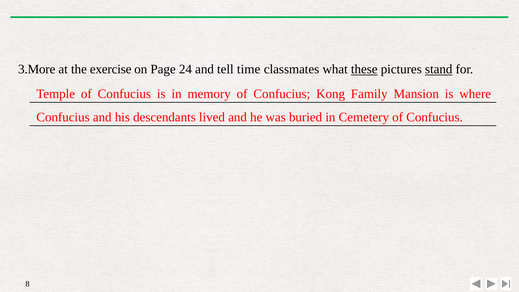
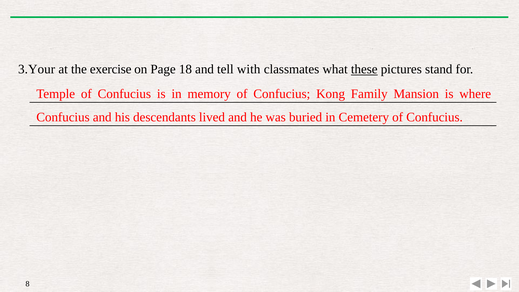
3.More: 3.More -> 3.Your (37, 69)
24: 24 -> 18 (185, 69)
time: time -> with (249, 69)
stand underline: present -> none (439, 69)
